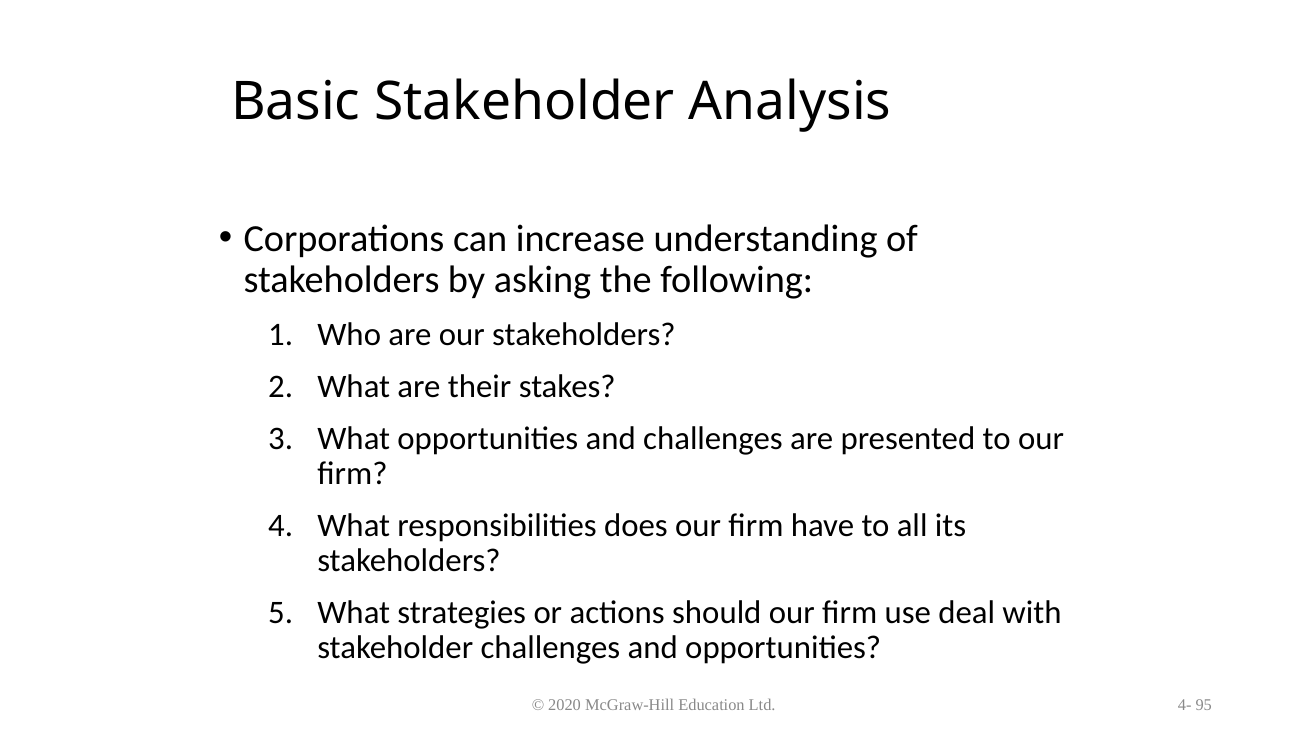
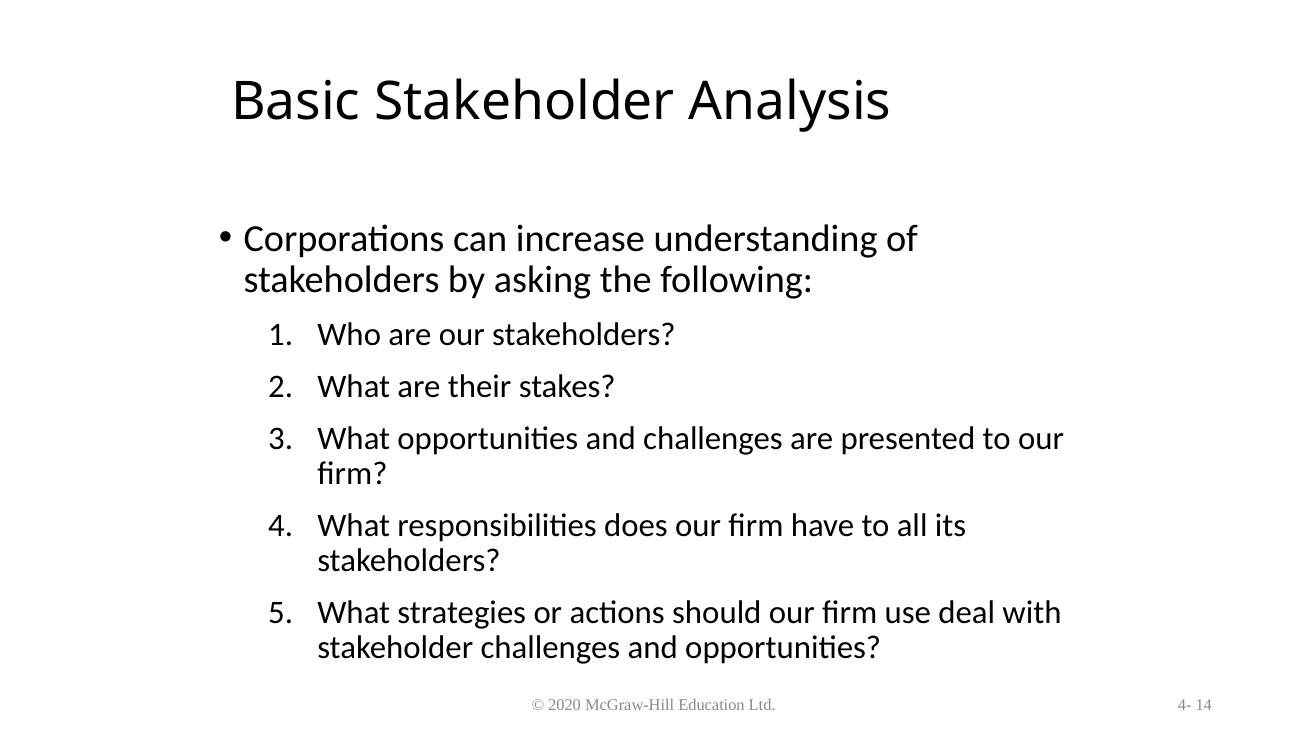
95: 95 -> 14 (1204, 705)
